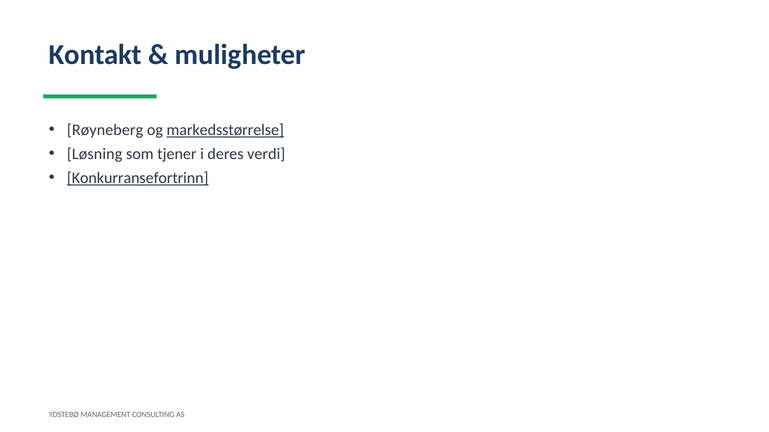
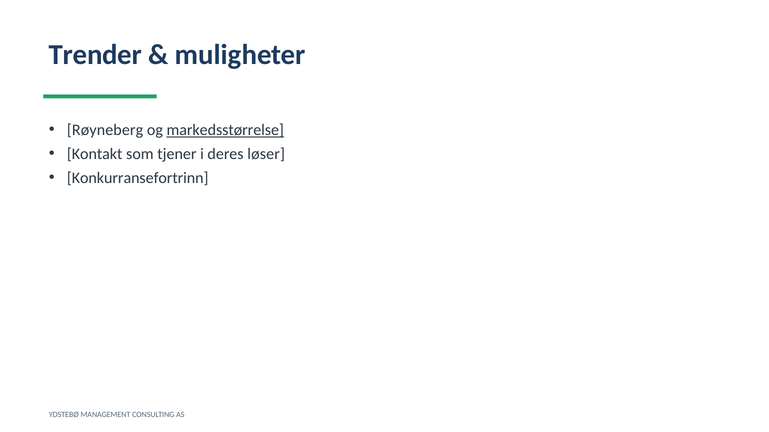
Kontakt: Kontakt -> Trender (95, 55)
Løsning: Løsning -> Kontakt (95, 154)
verdi: verdi -> løser (266, 154)
Konkurransefortrinn underline: present -> none (138, 178)
